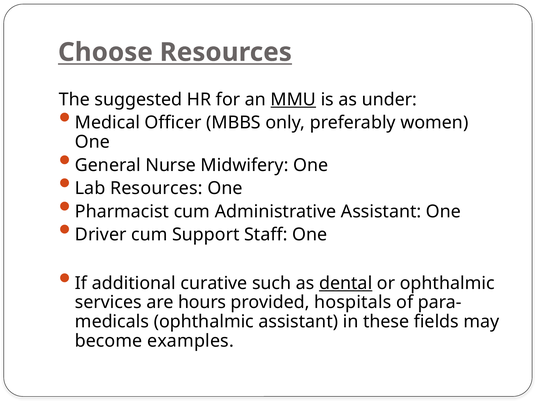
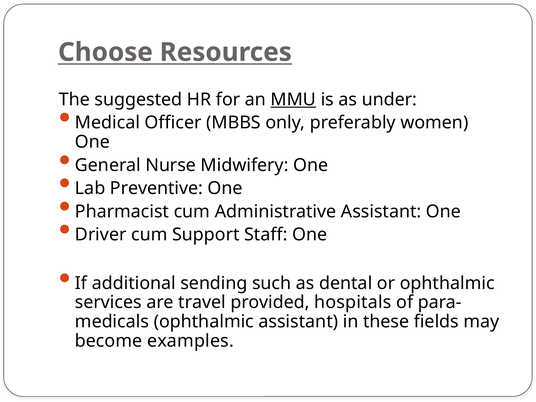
Lab Resources: Resources -> Preventive (156, 188)
curative: curative -> sending (214, 283)
dental underline: present -> none (346, 283)
hours: hours -> travel (202, 302)
